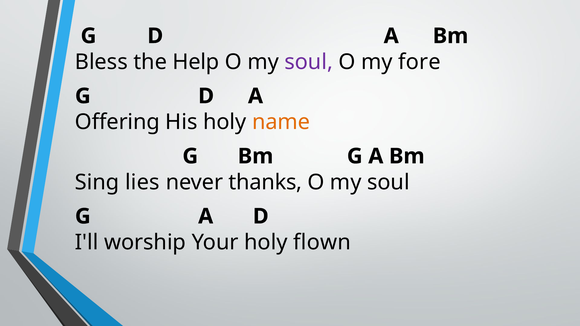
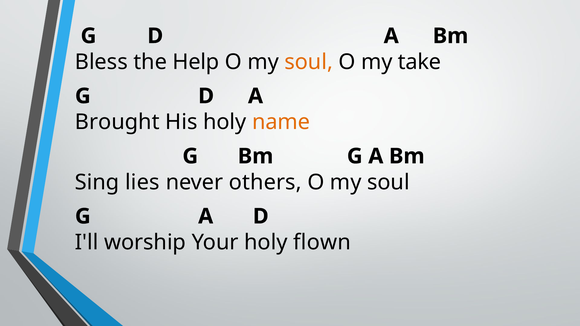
soul colour: purple -> orange (309, 62)
fore: fore -> take (420, 62)
Offering: Offering -> Brought (117, 122)
thanks: thanks -> others (265, 182)
